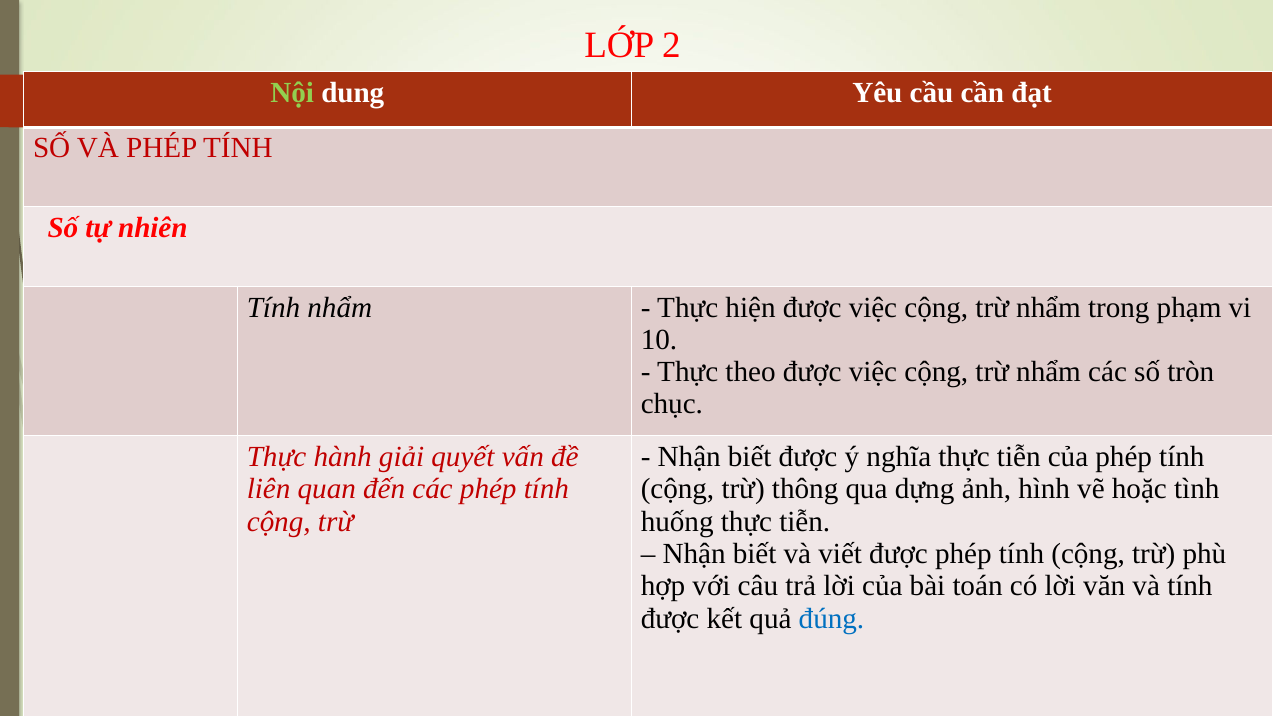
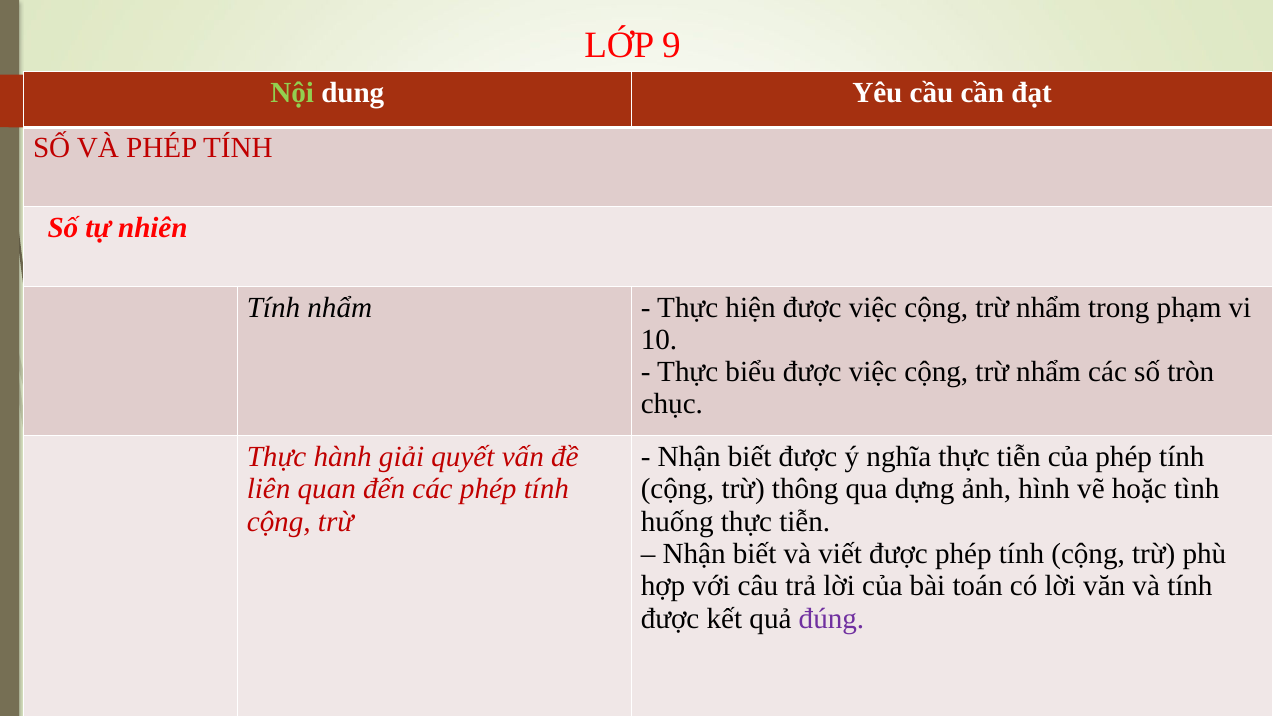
2: 2 -> 9 (671, 46)
theo: theo -> biểu (751, 372)
đúng colour: blue -> purple (831, 618)
